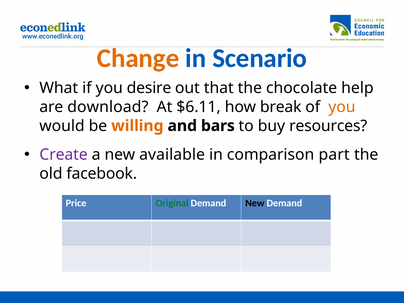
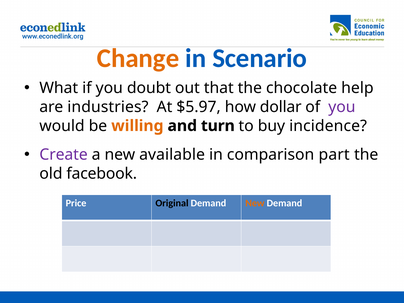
desire: desire -> doubt (149, 88)
download: download -> industries (108, 107)
$6.11: $6.11 -> $5.97 (199, 107)
break: break -> dollar (281, 107)
you colour: orange -> purple (342, 107)
bars: bars -> turn (218, 126)
resources: resources -> incidence (328, 126)
Original colour: green -> black (172, 203)
New colour: black -> orange (255, 203)
